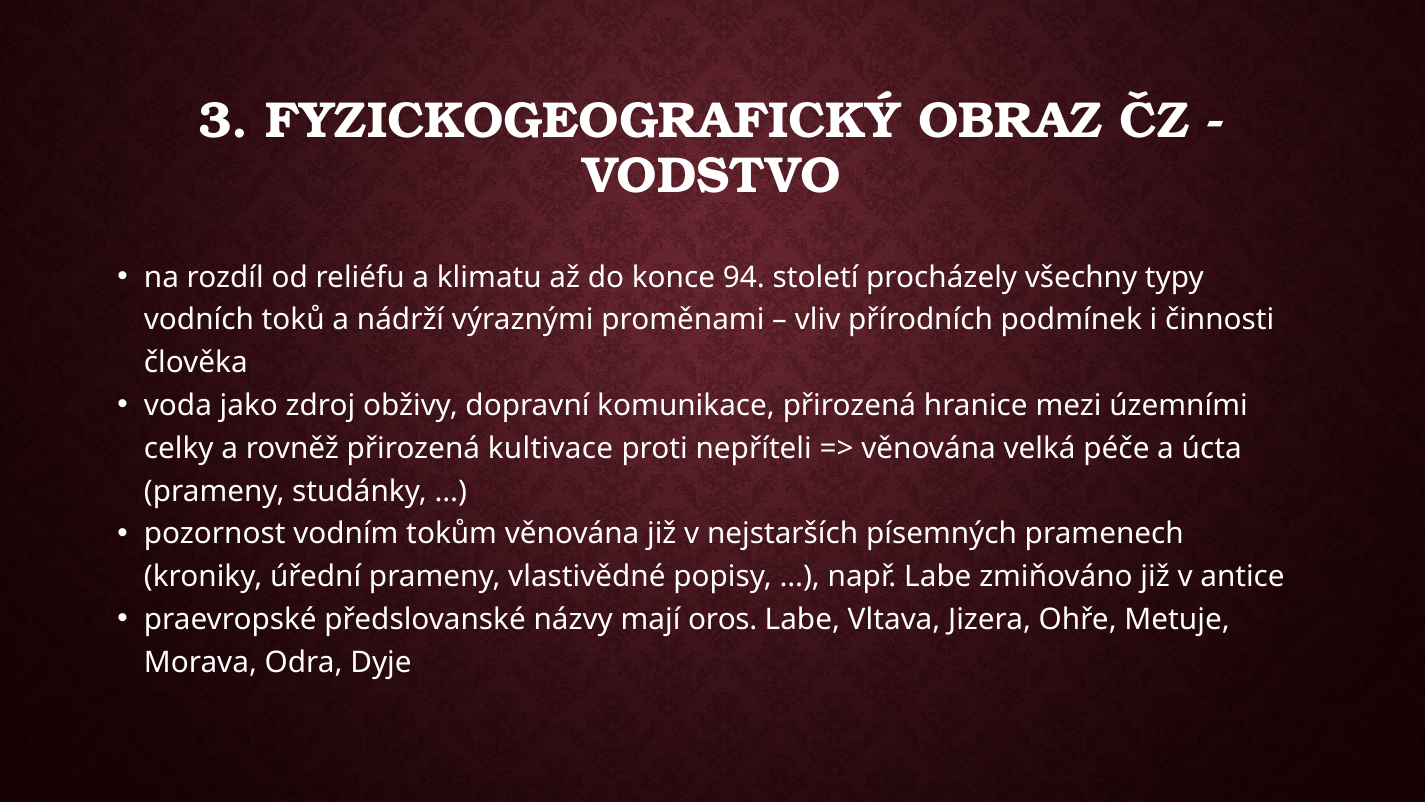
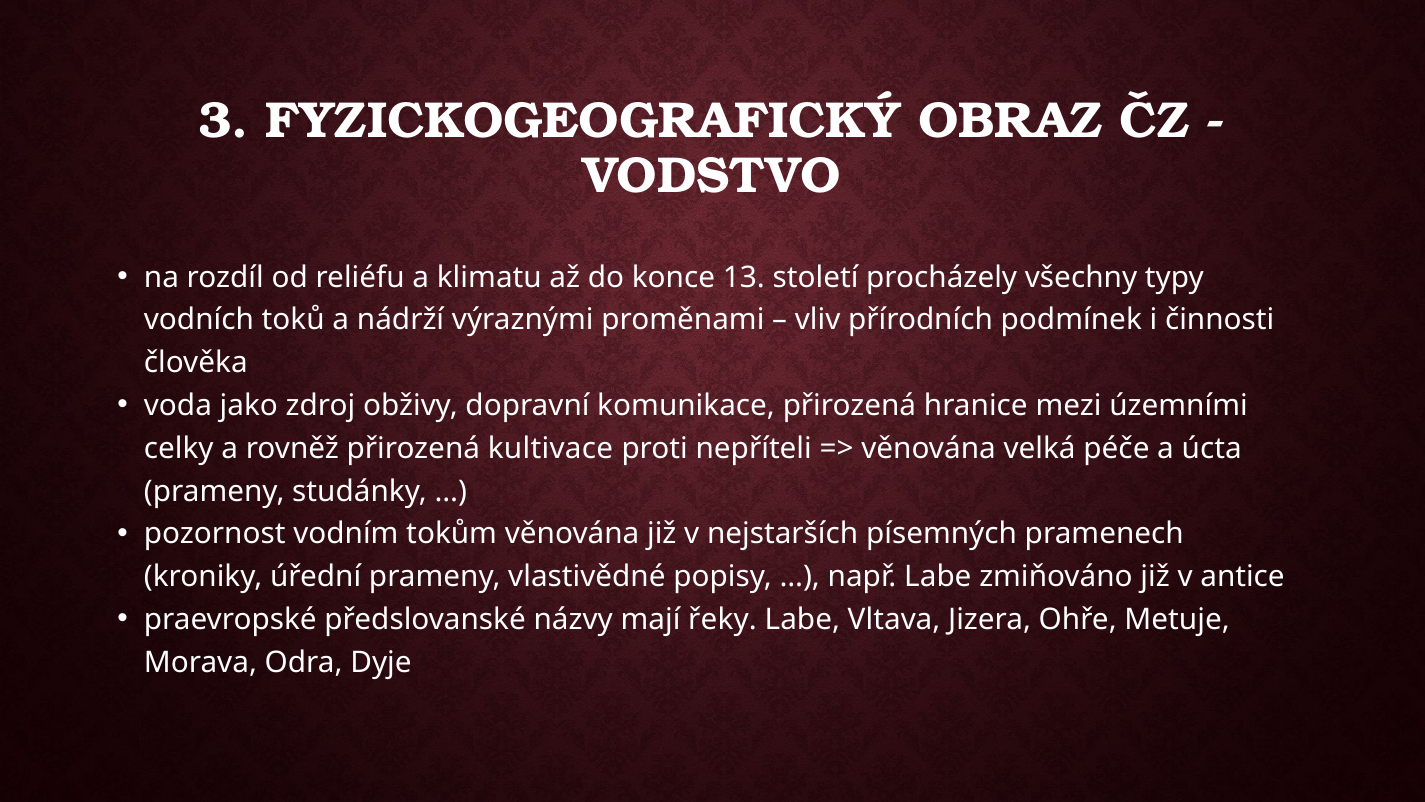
94: 94 -> 13 (744, 277)
oros: oros -> řeky (723, 619)
